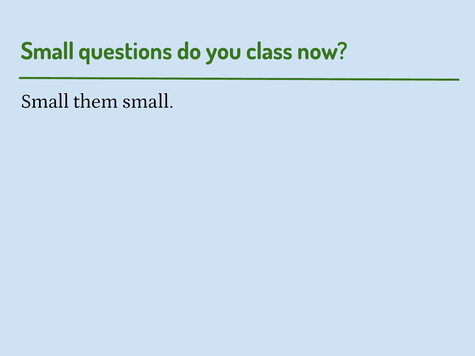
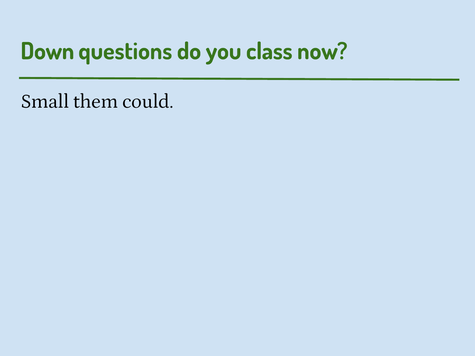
Small: Small -> Down (47, 51)
them small: small -> could (148, 101)
